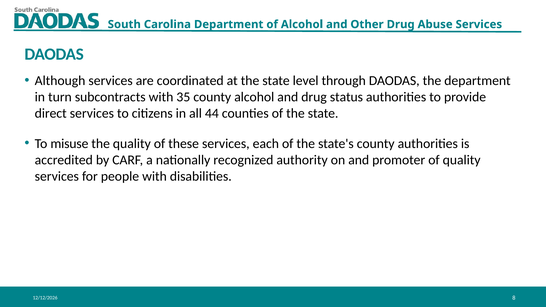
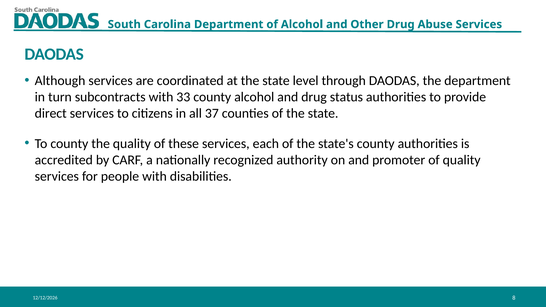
35: 35 -> 33 (183, 97)
44: 44 -> 37 (212, 114)
To misuse: misuse -> county (69, 144)
